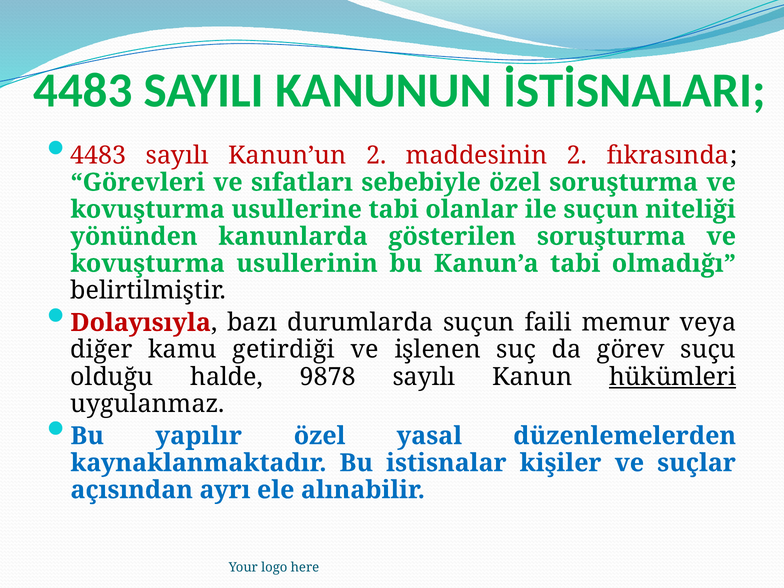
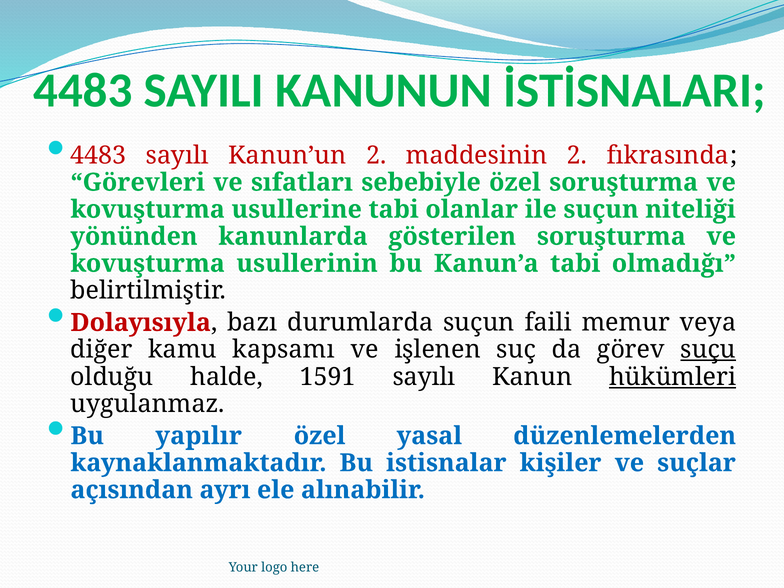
getirdiği: getirdiği -> kapsamı (284, 350)
suçu underline: none -> present (708, 350)
9878: 9878 -> 1591 (328, 377)
